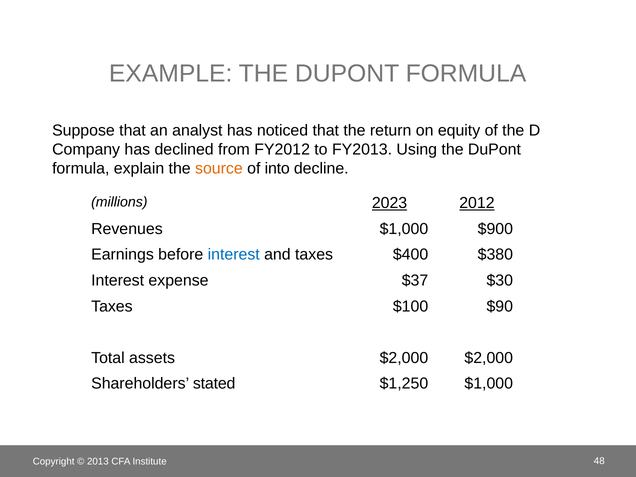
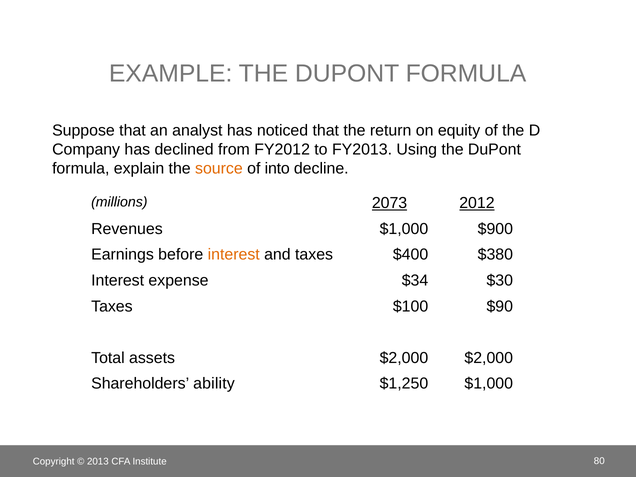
2023: 2023 -> 2073 (390, 203)
interest colour: blue -> orange (234, 255)
$37: $37 -> $34 (415, 281)
stated: stated -> ability (214, 384)
48: 48 -> 80 (599, 461)
